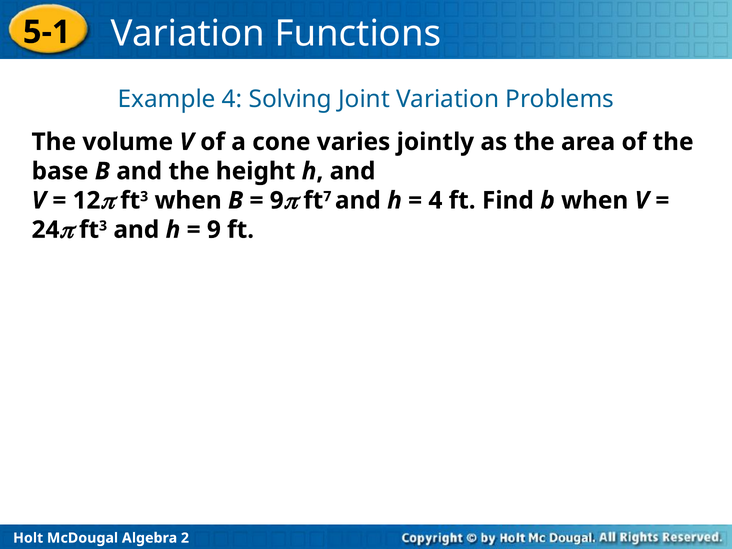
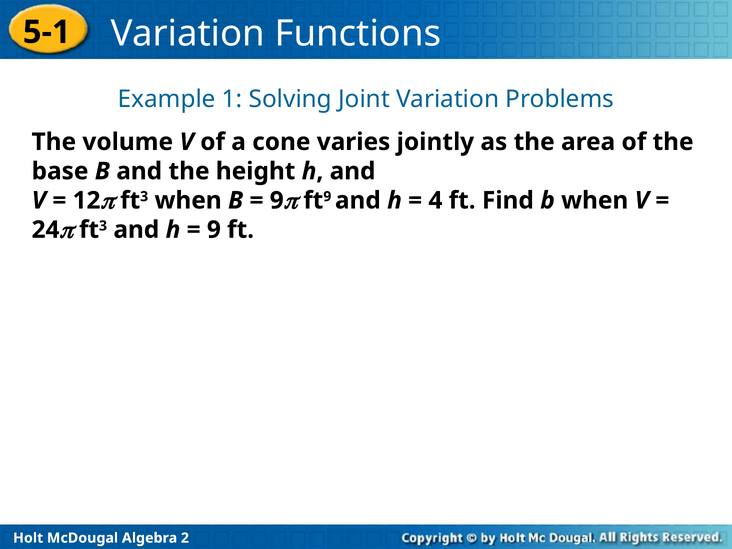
Example 4: 4 -> 1 (232, 99)
ft 7: 7 -> 9 (327, 197)
